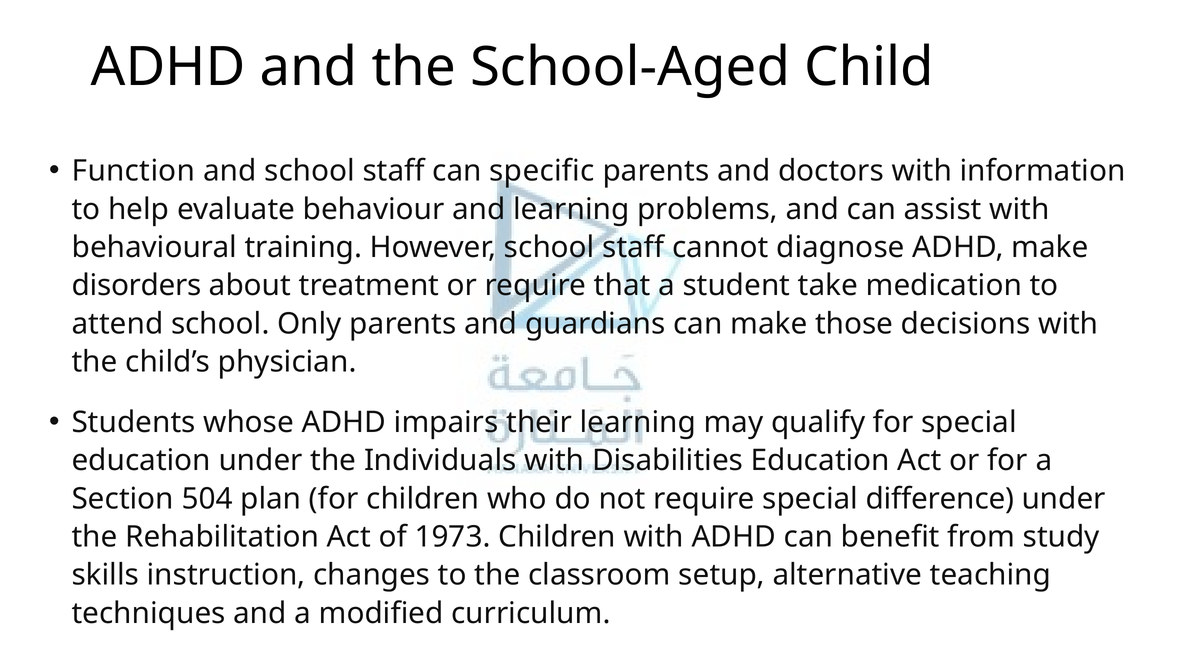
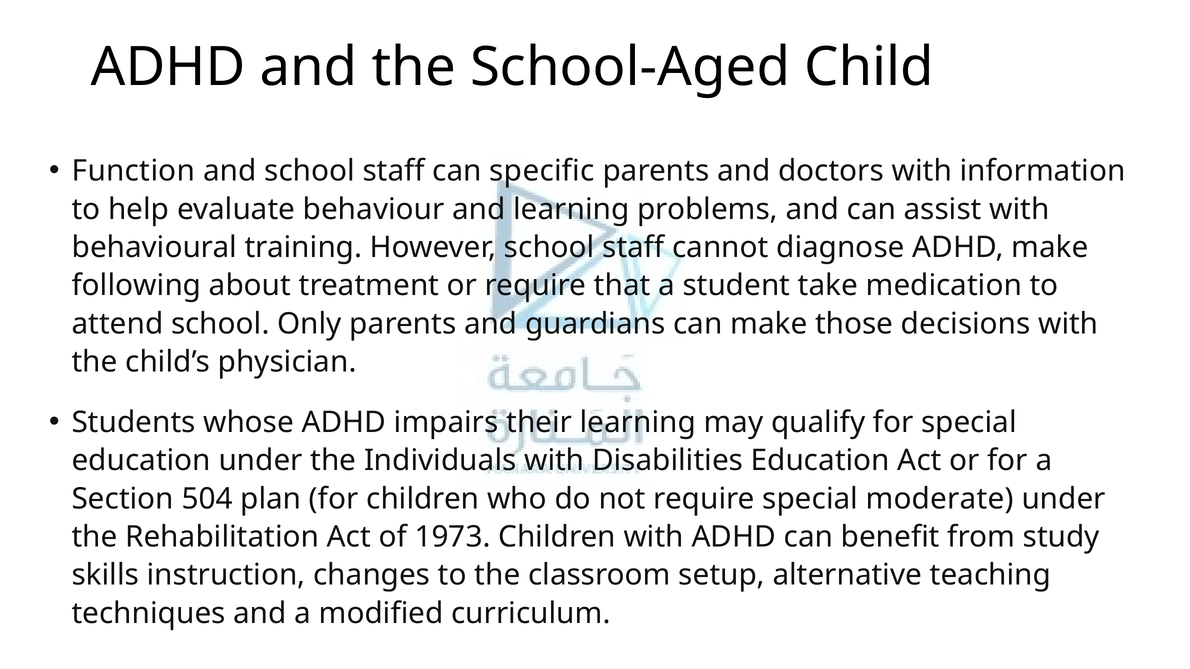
disorders: disorders -> following (136, 286)
difference: difference -> moderate (940, 499)
